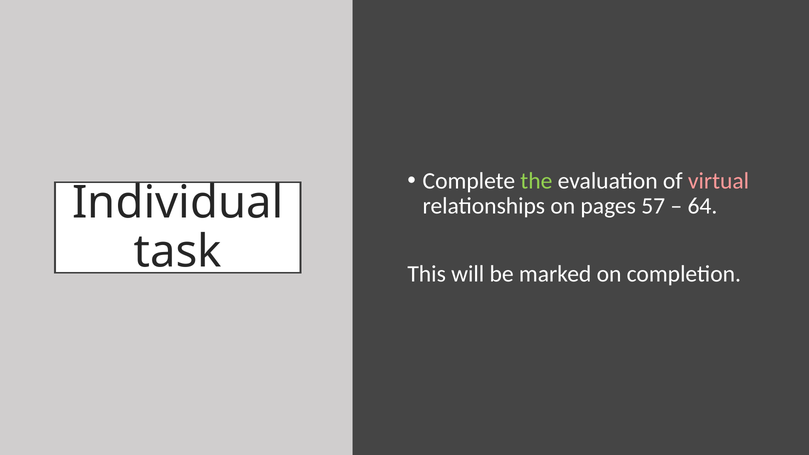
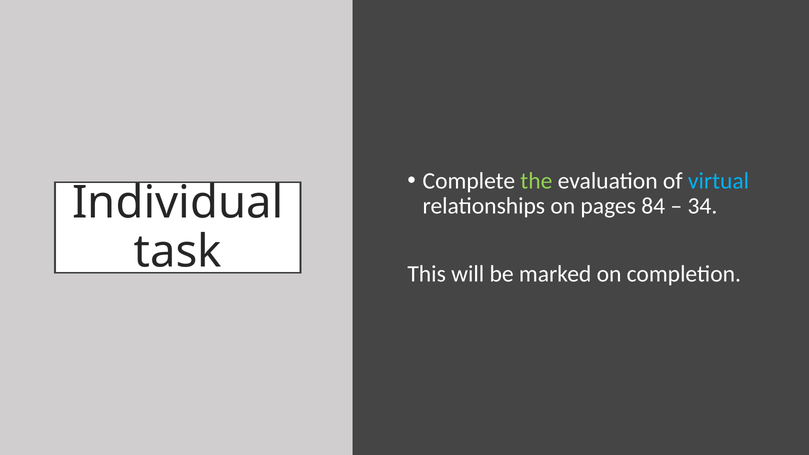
virtual colour: pink -> light blue (718, 181)
57: 57 -> 84 (653, 206)
64: 64 -> 34 (702, 206)
